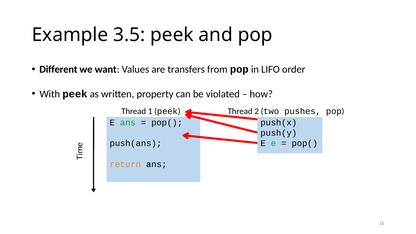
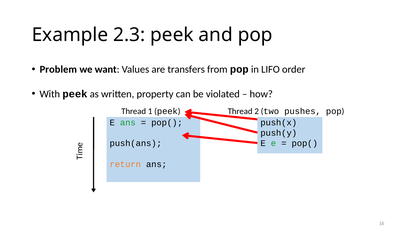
3.5: 3.5 -> 2.3 (129, 35)
Different: Different -> Problem (58, 69)
